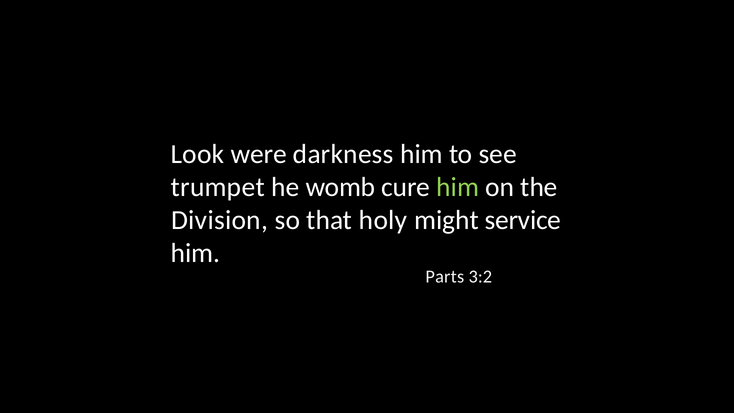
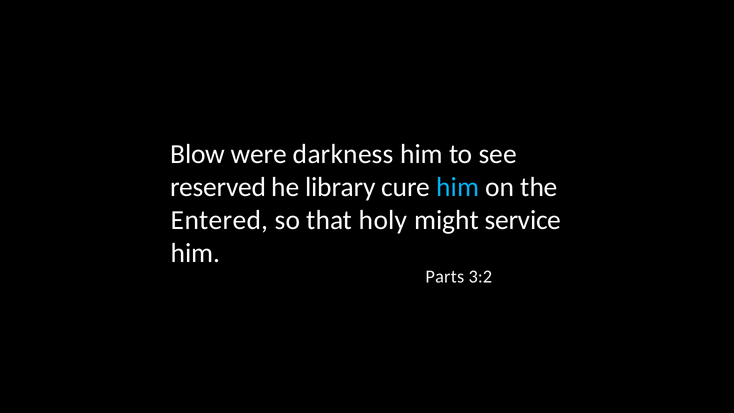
Look: Look -> Blow (198, 154)
trumpet: trumpet -> reserved (218, 187)
womb: womb -> library (340, 187)
him colour: light green -> light blue (458, 187)
Division: Division -> Entered (220, 220)
